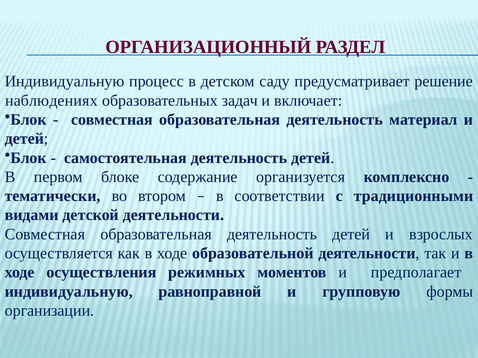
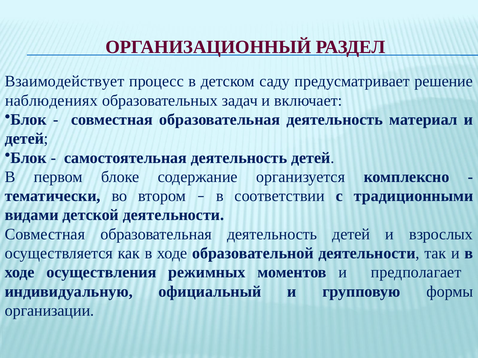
Индивидуальную: Индивидуальную -> Взаимодействует (65, 82)
равноправной: равноправной -> официальный (210, 292)
